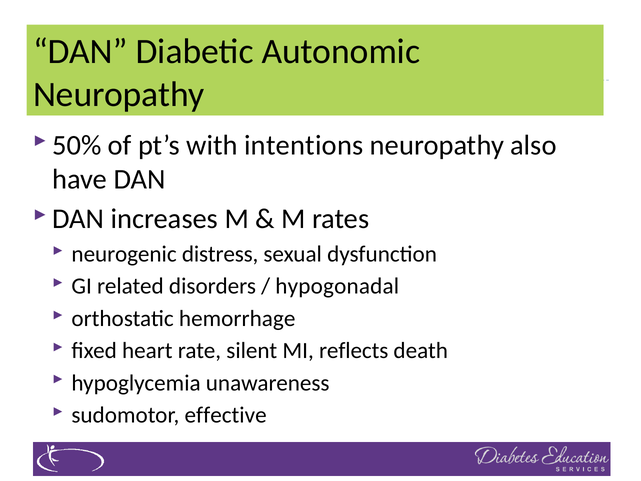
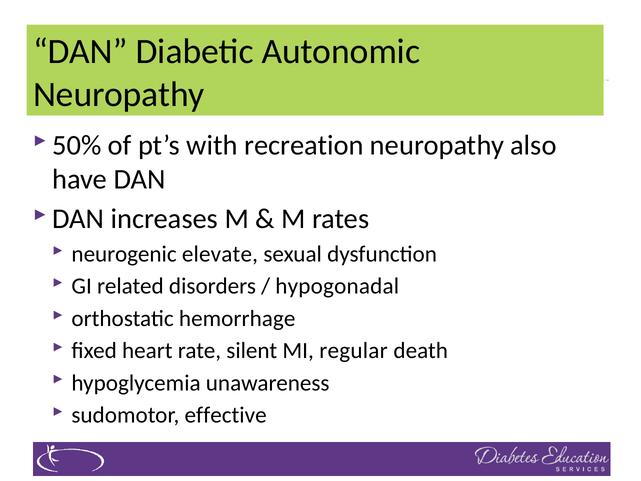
intentions: intentions -> recreation (304, 145)
distress: distress -> elevate (220, 254)
reflects: reflects -> regular (354, 350)
